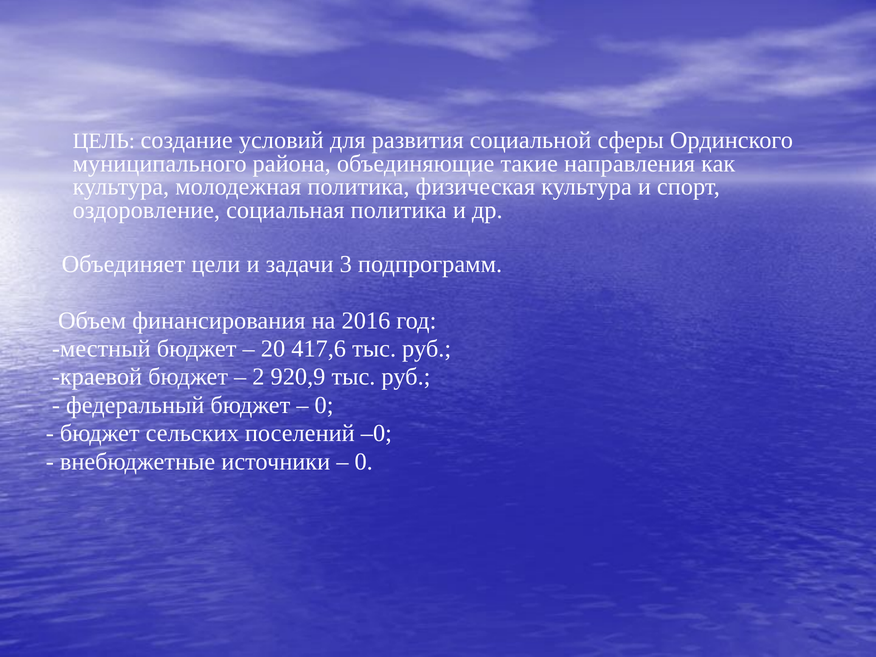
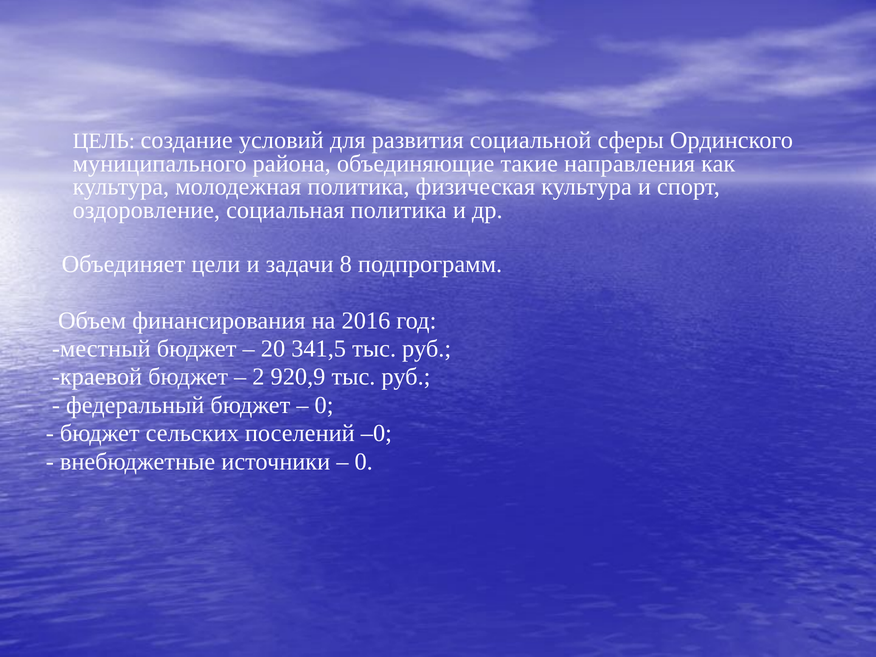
3: 3 -> 8 (346, 264)
417,6: 417,6 -> 341,5 (319, 349)
